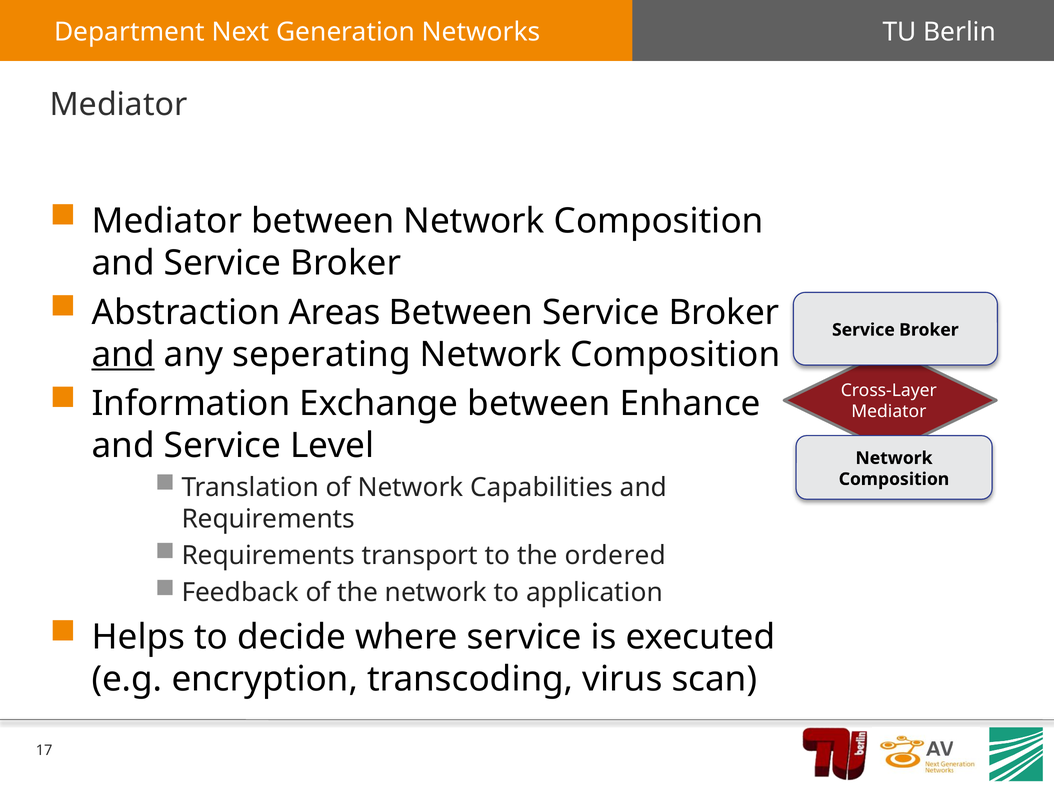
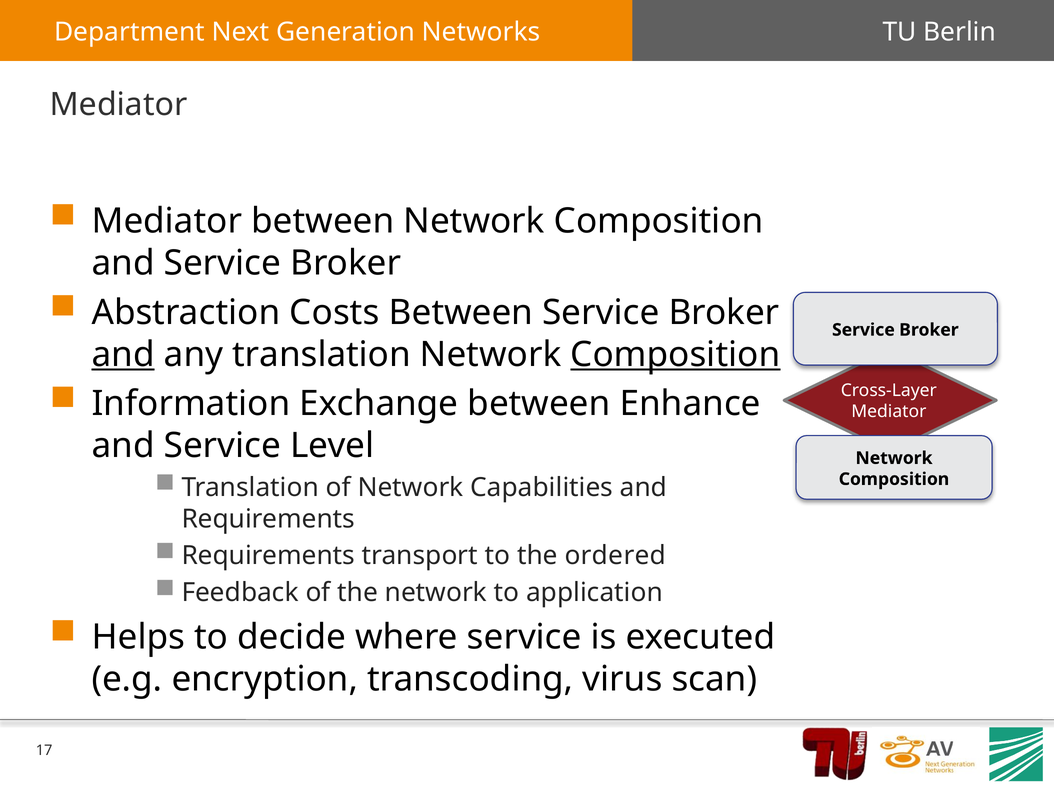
Areas: Areas -> Costs (334, 313)
any seperating: seperating -> translation (322, 355)
Composition underline: none -> present (675, 355)
